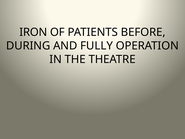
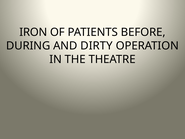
FULLY: FULLY -> DIRTY (96, 46)
